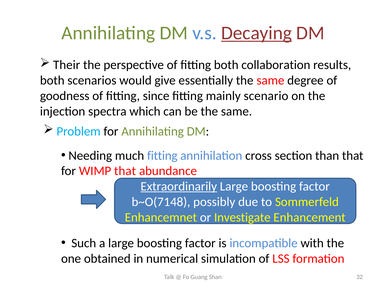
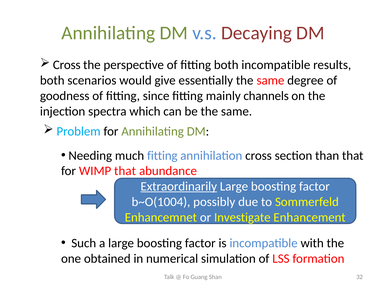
Decaying underline: present -> none (257, 33)
Their: Their -> Cross (67, 65)
both collaboration: collaboration -> incompatible (276, 65)
scenario: scenario -> channels (266, 96)
b~O(7148: b~O(7148 -> b~O(1004 (161, 201)
